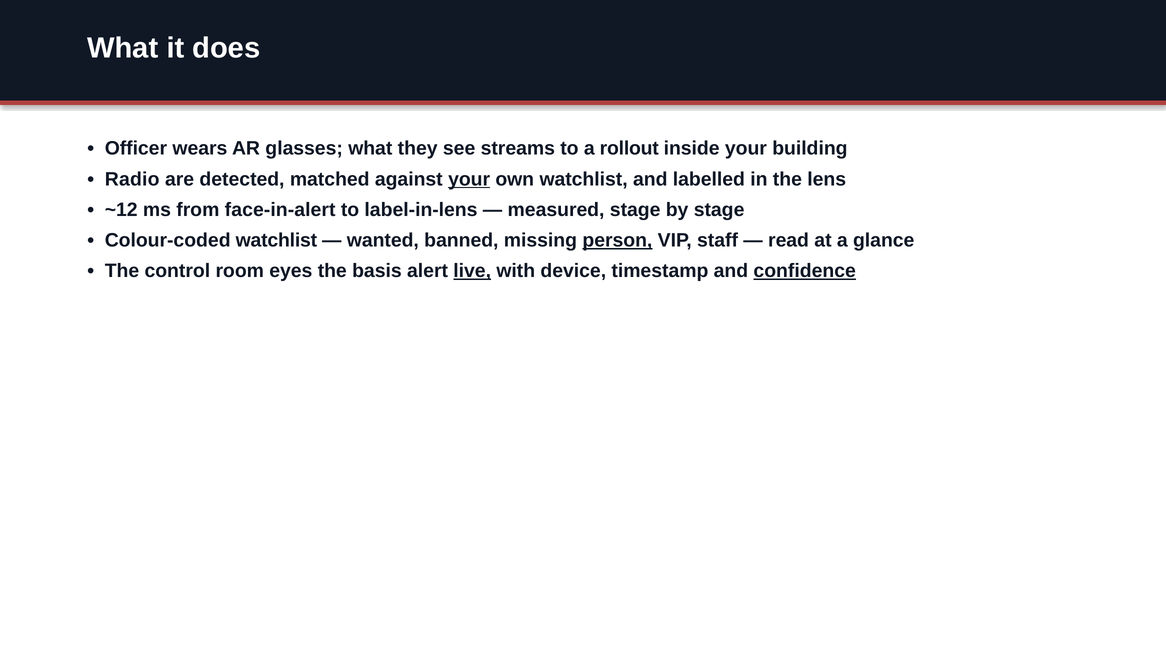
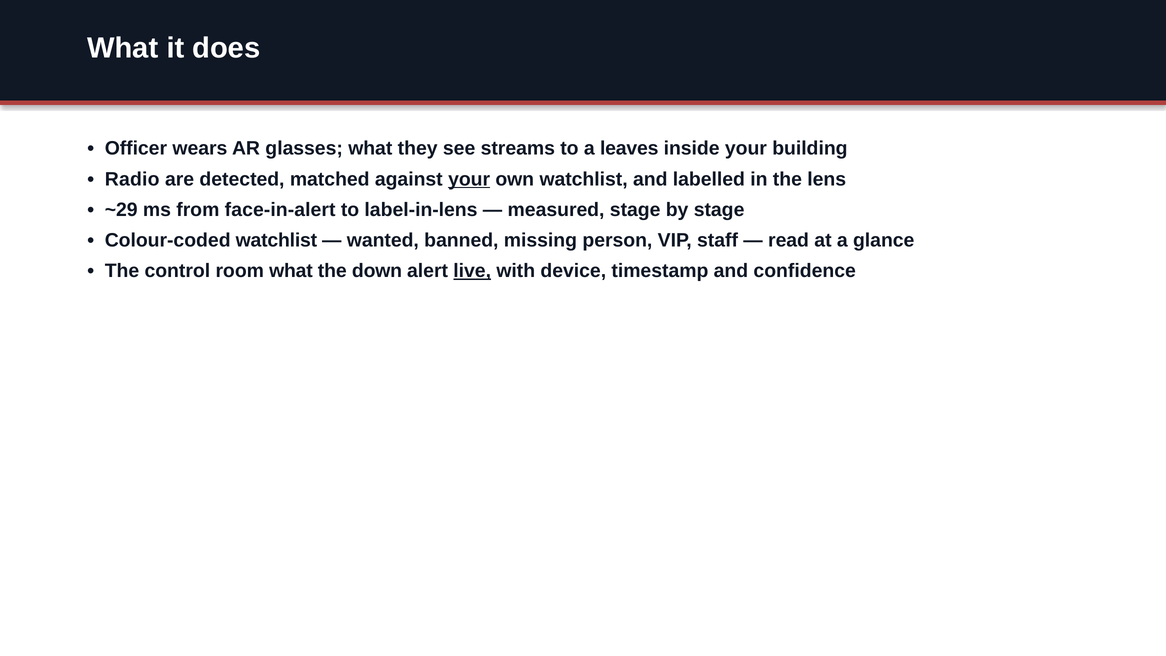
rollout: rollout -> leaves (629, 148)
~12: ~12 -> ~29 (121, 210)
person underline: present -> none (617, 240)
room eyes: eyes -> what (291, 271)
basis: basis -> down (377, 271)
confidence underline: present -> none (805, 271)
